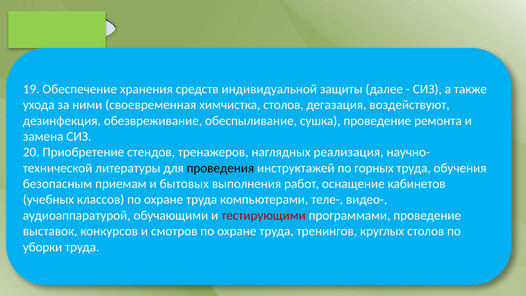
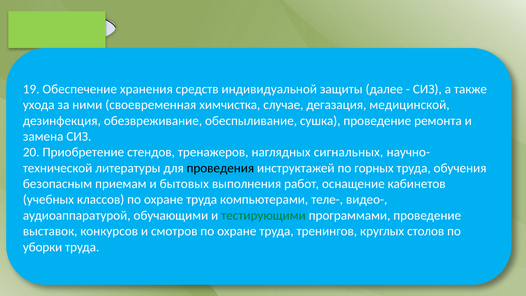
химчистка столов: столов -> случае (283, 105)
воздействуют: воздействуют -> медицинской (409, 105)
реализация: реализация -> сигнальных (349, 152)
тестирующими colour: red -> green (263, 215)
